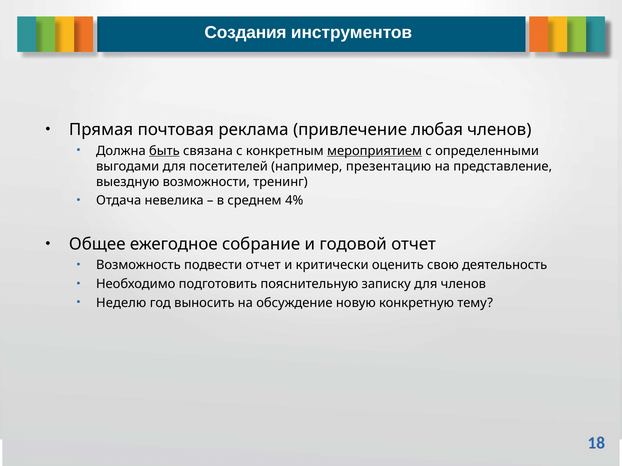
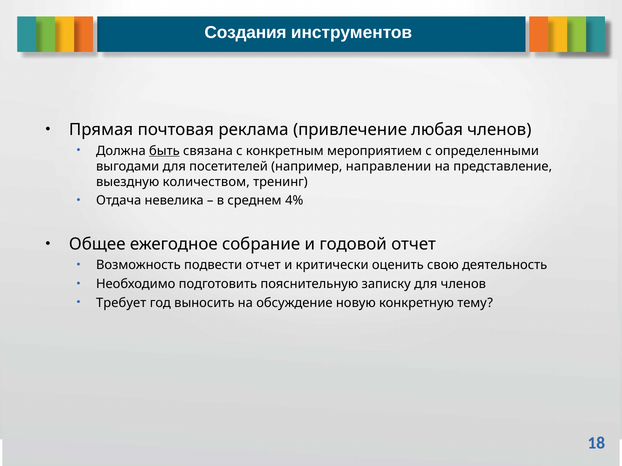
мероприятием underline: present -> none (375, 151)
презентацию: презентацию -> направлении (389, 166)
возможности: возможности -> количеством (206, 182)
Неделю: Неделю -> Требует (121, 303)
